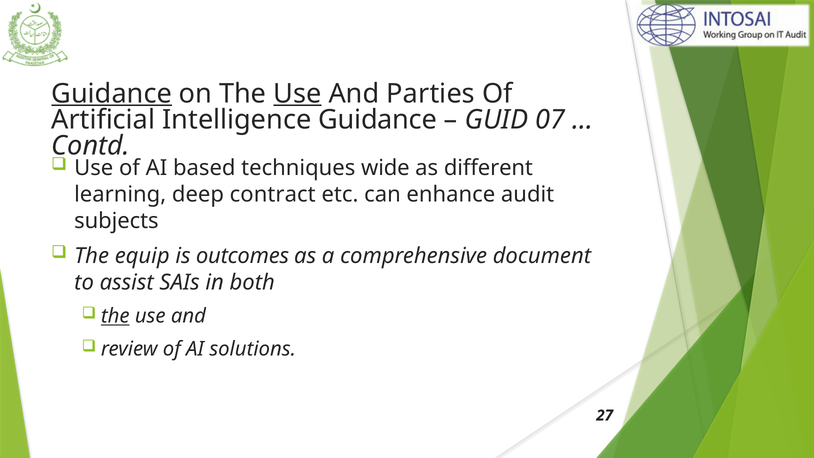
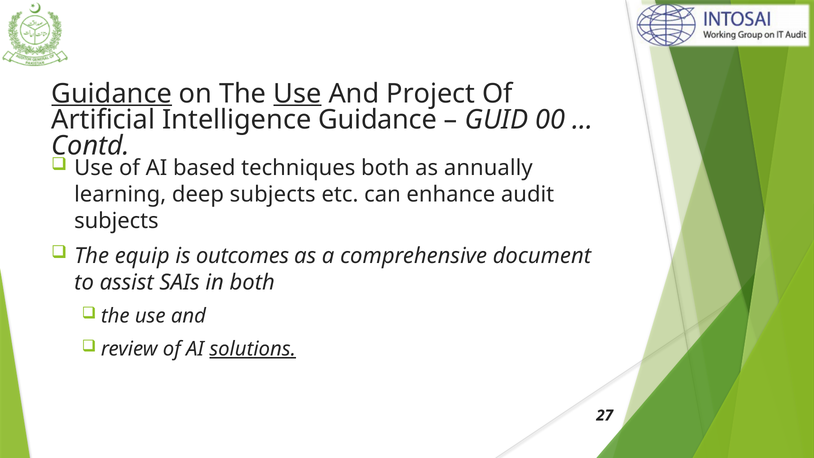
Parties: Parties -> Project (431, 94)
07: 07 -> 00 (550, 120)
techniques wide: wide -> both (385, 168)
different: different -> annually (488, 168)
deep contract: contract -> subjects (273, 194)
the underline: present -> none (115, 316)
solutions underline: none -> present (253, 349)
